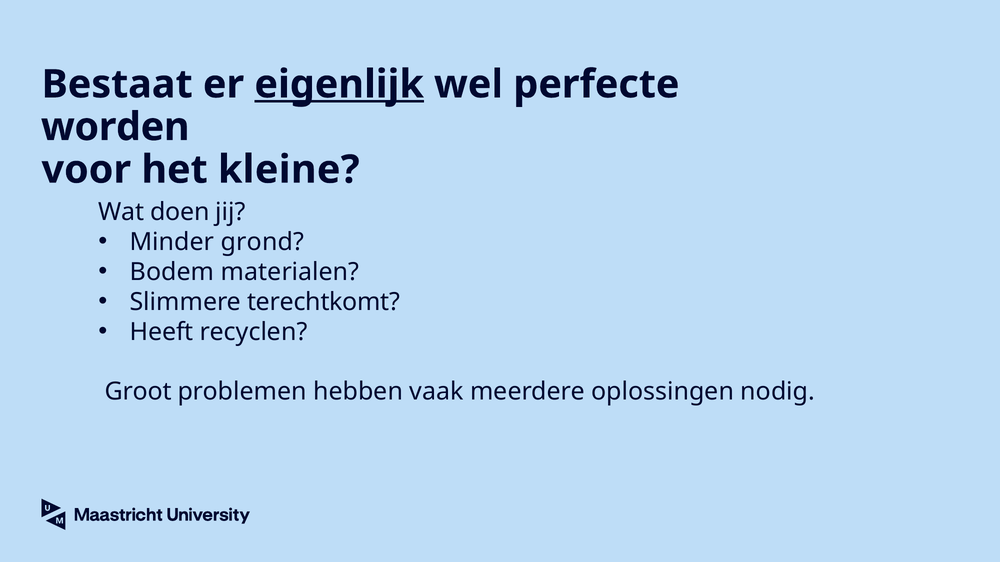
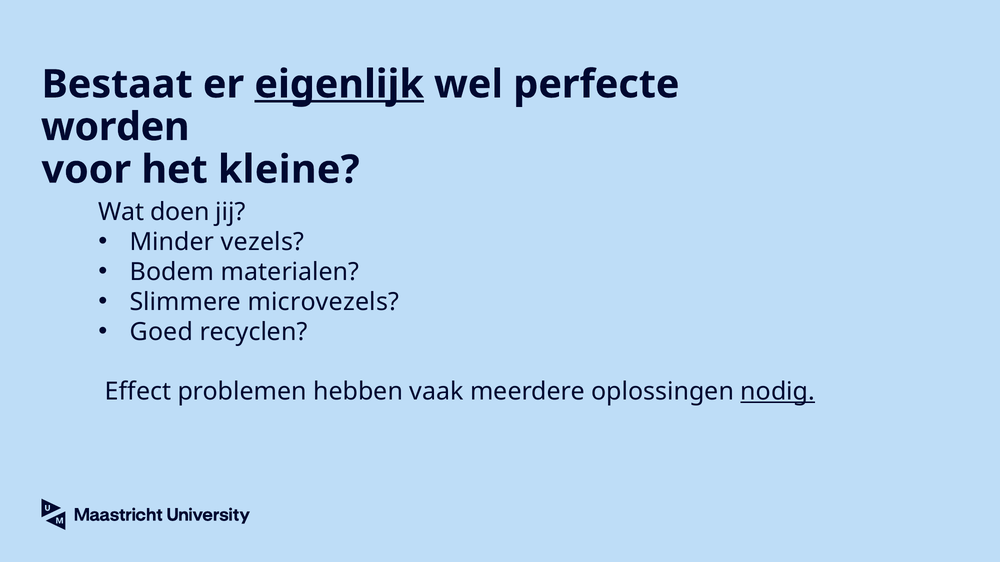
grond: grond -> vezels (262, 242)
terechtkomt: terechtkomt -> microvezels (323, 302)
Heeft: Heeft -> Goed (161, 332)
Groot: Groot -> Effect (138, 392)
nodig underline: none -> present (778, 392)
